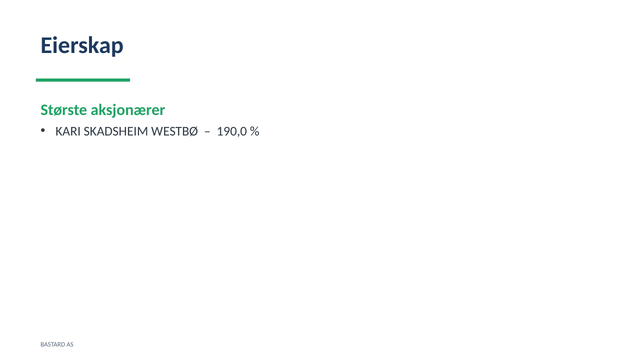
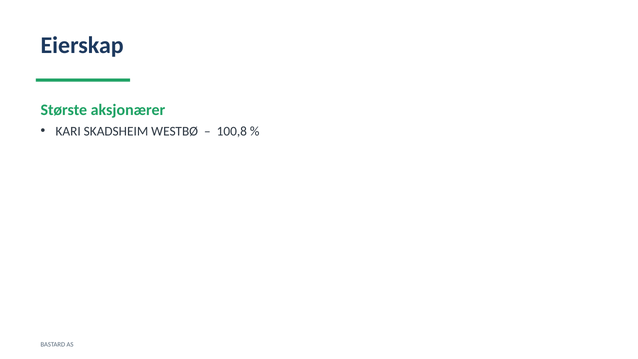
190,0: 190,0 -> 100,8 (232, 131)
